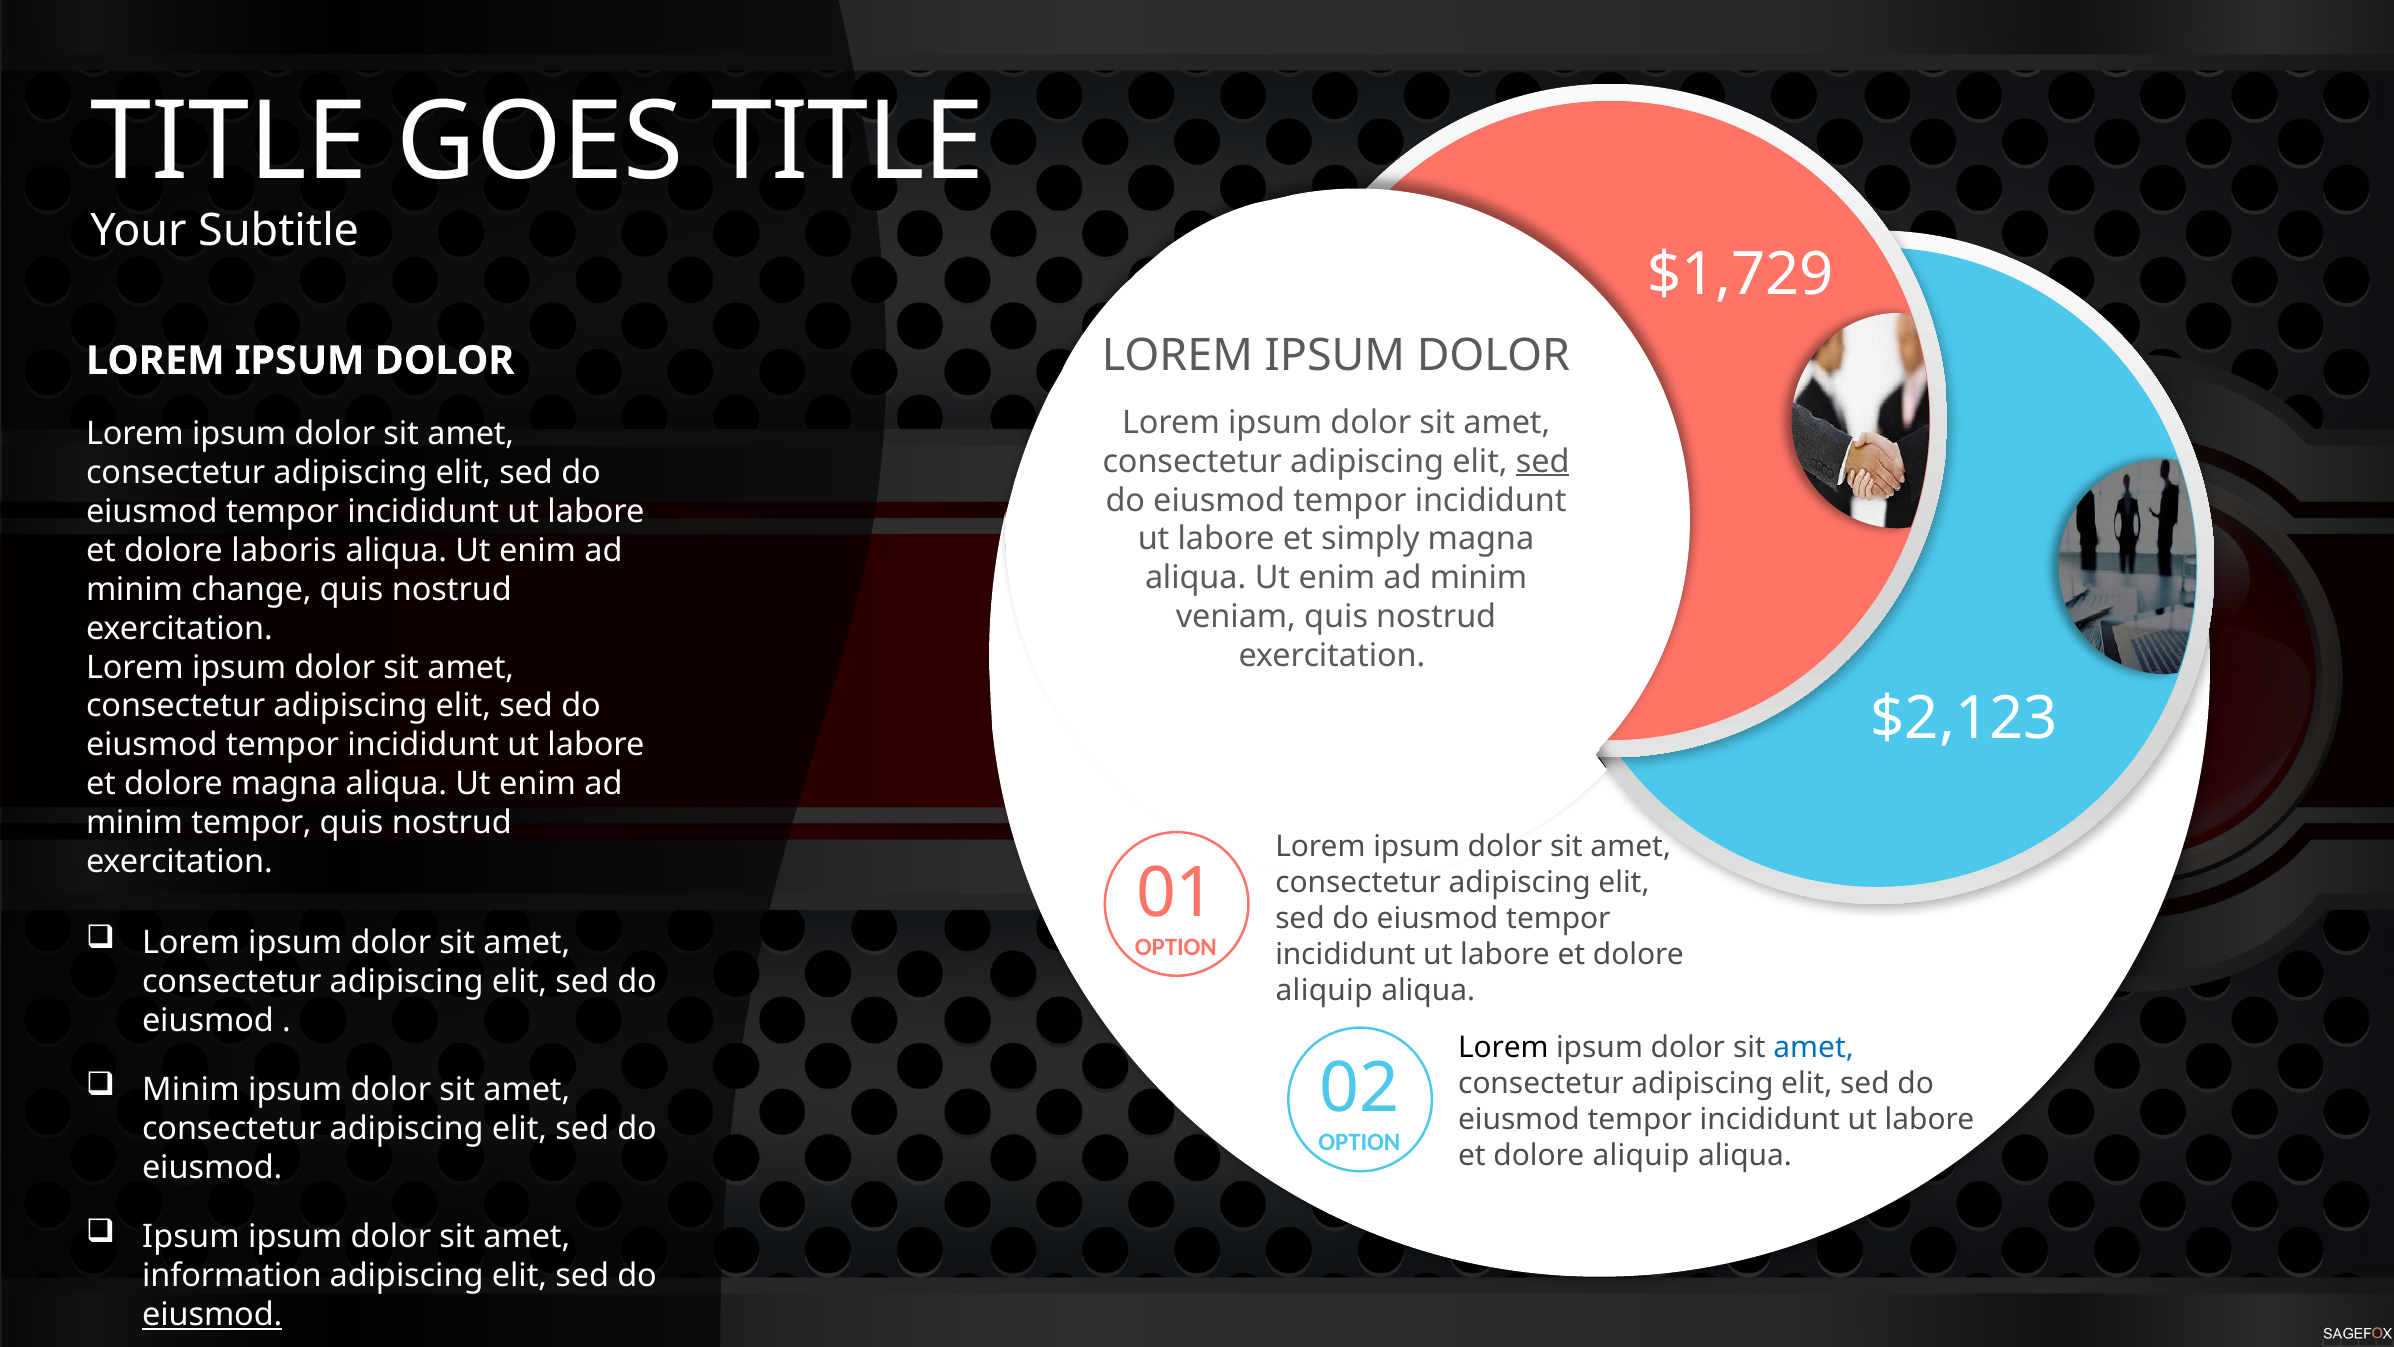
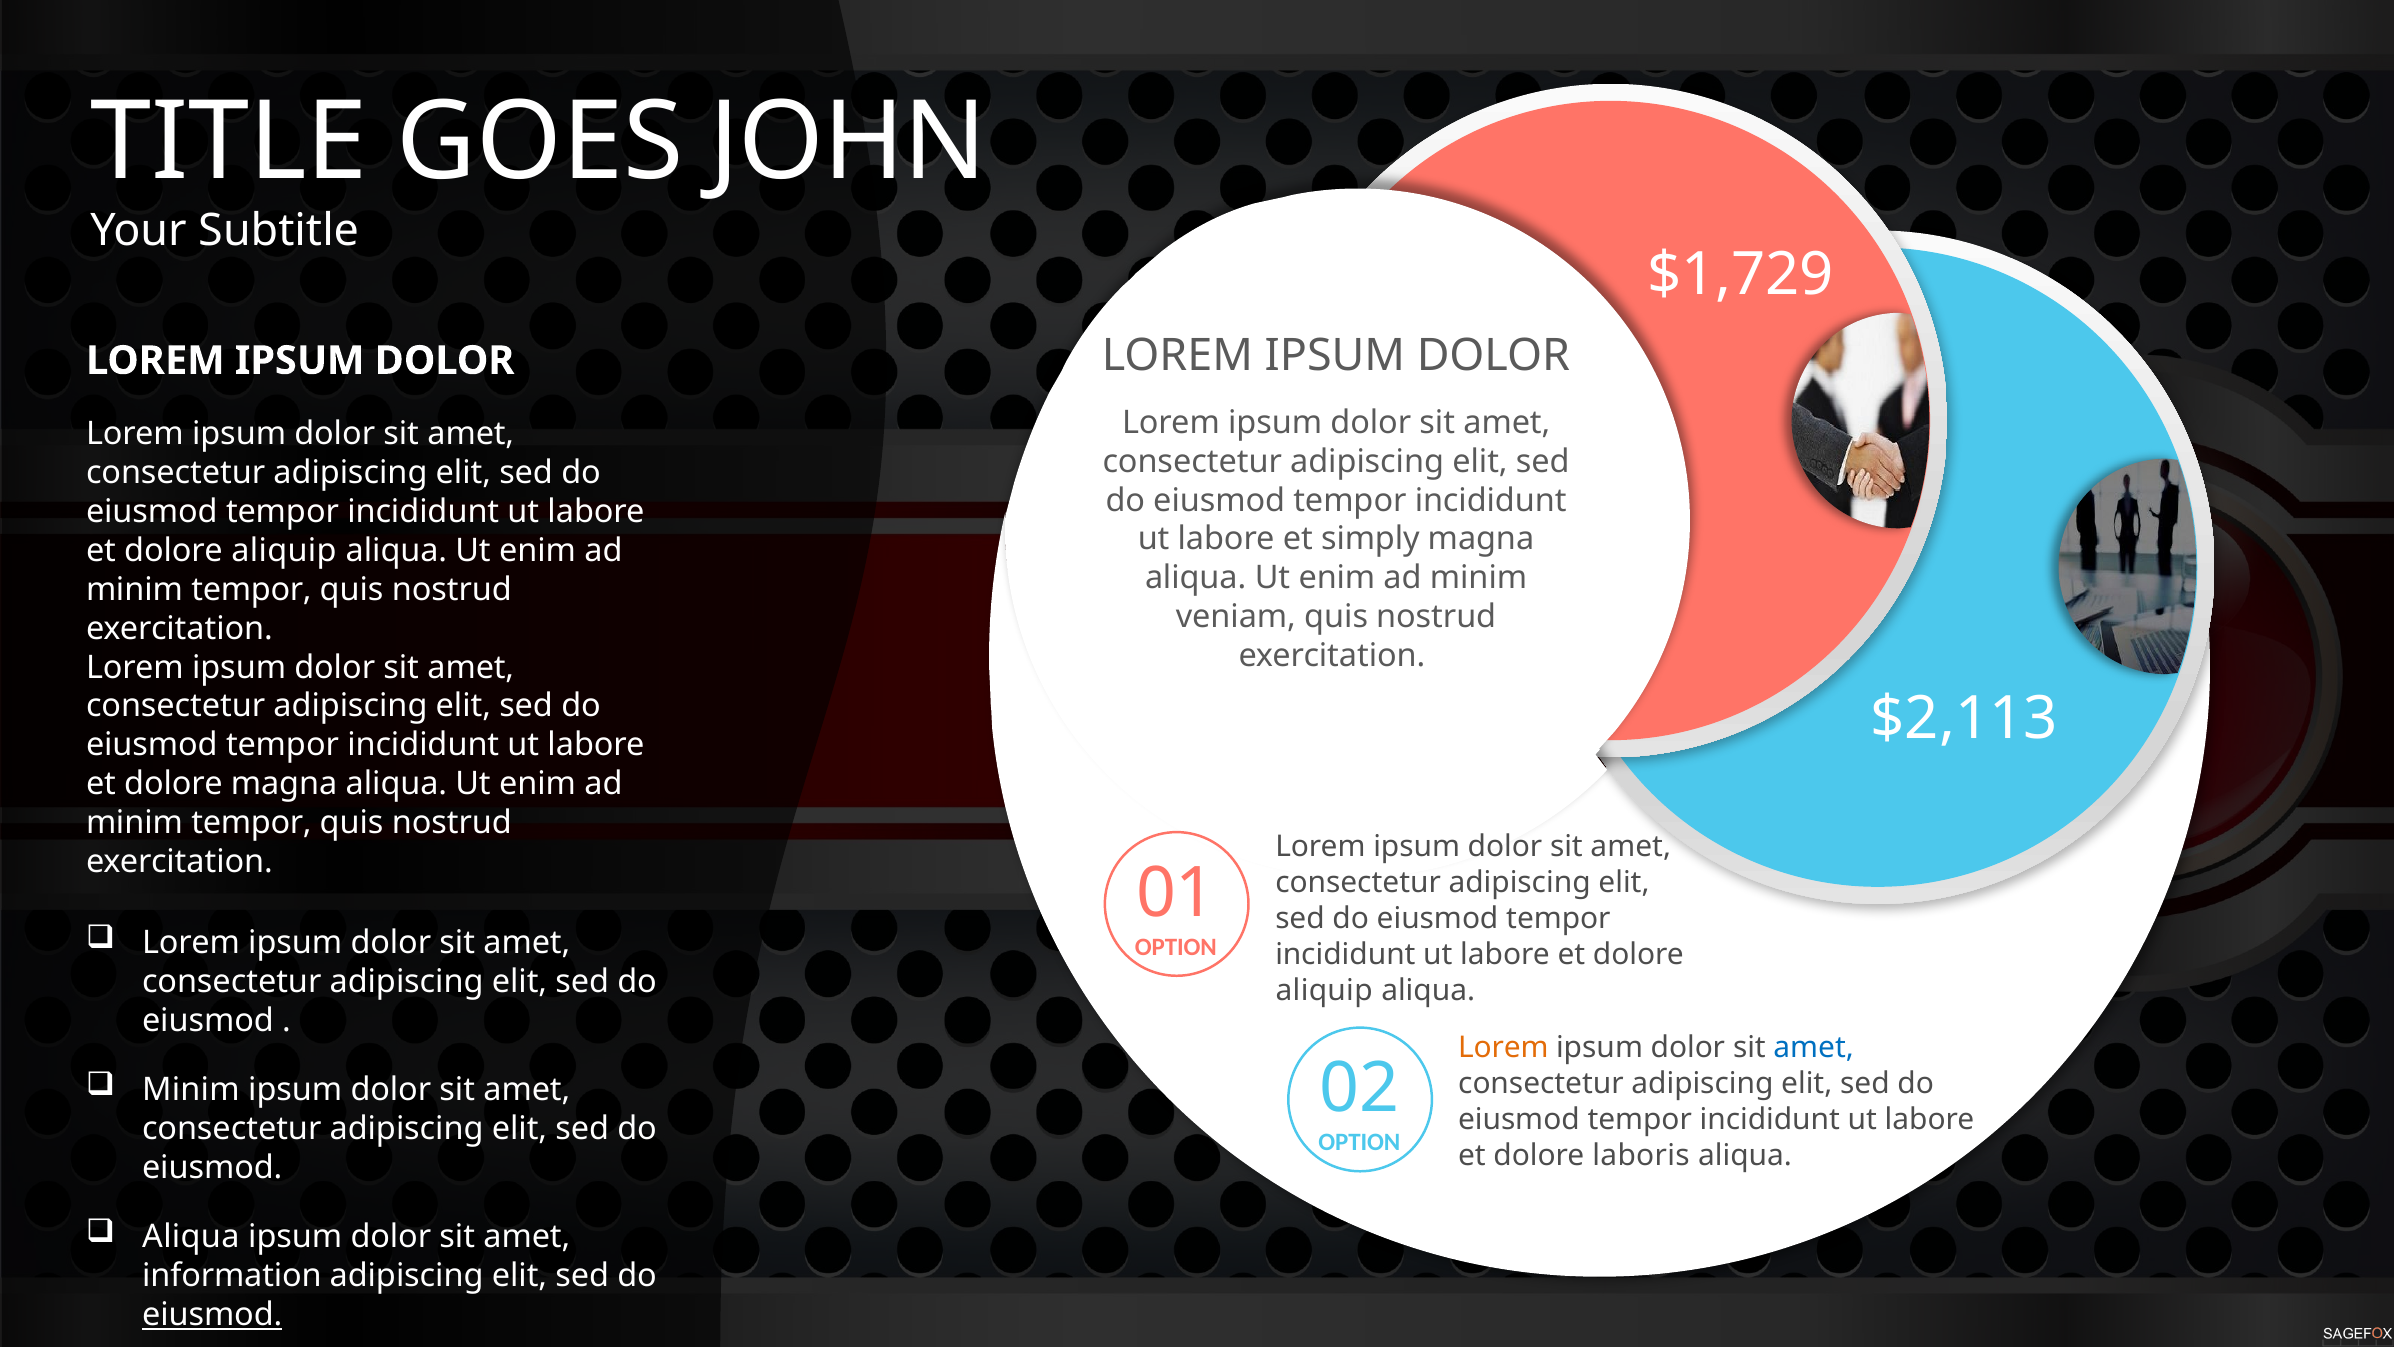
GOES TITLE: TITLE -> JOHN (848, 142)
sed underline: present -> none (1543, 461)
laboris: laboris -> aliquip (284, 550)
change: change -> tempor (251, 589)
$2,123: $2,123 -> $2,113 (1964, 719)
Lorem colour: black -> orange (1503, 1048)
aliquip: aliquip -> laboris (1641, 1155)
Ipsum: Ipsum -> Aliqua (191, 1236)
